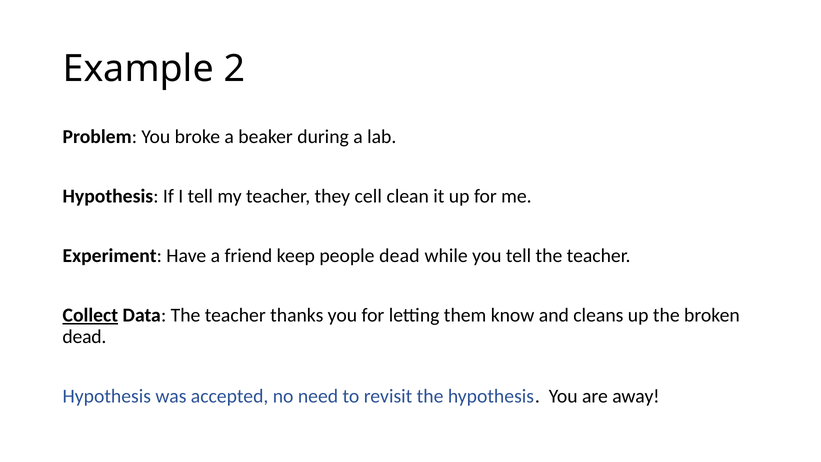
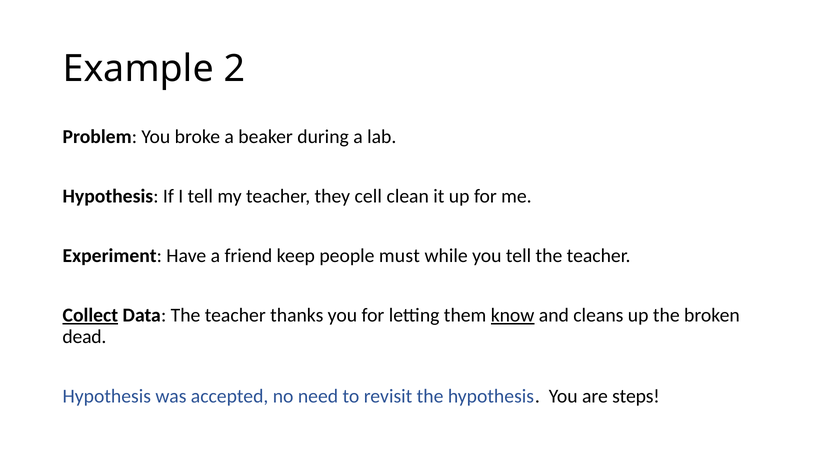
people dead: dead -> must (399, 256)
know underline: none -> present (513, 315)
away: away -> steps (636, 396)
